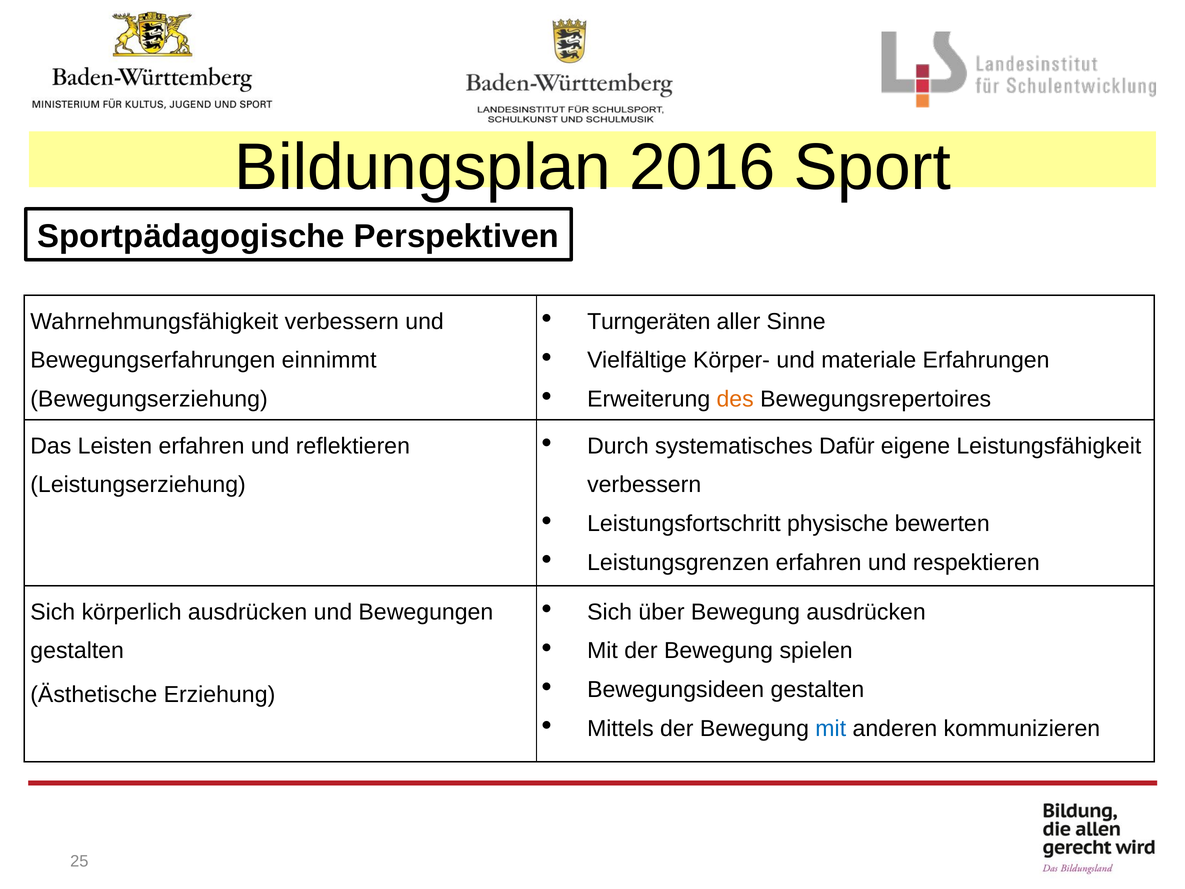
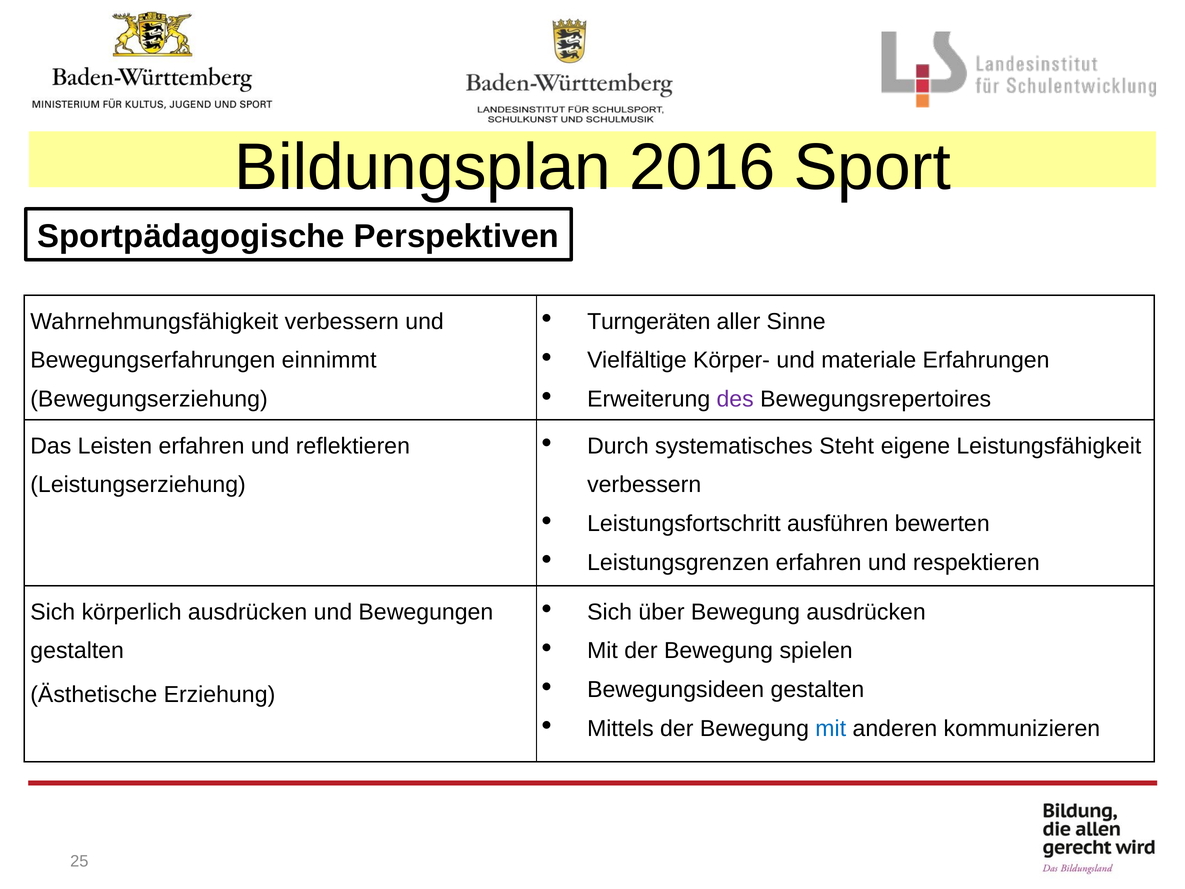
des colour: orange -> purple (735, 399)
Dafür: Dafür -> Steht (847, 446)
physische: physische -> ausführen (838, 523)
